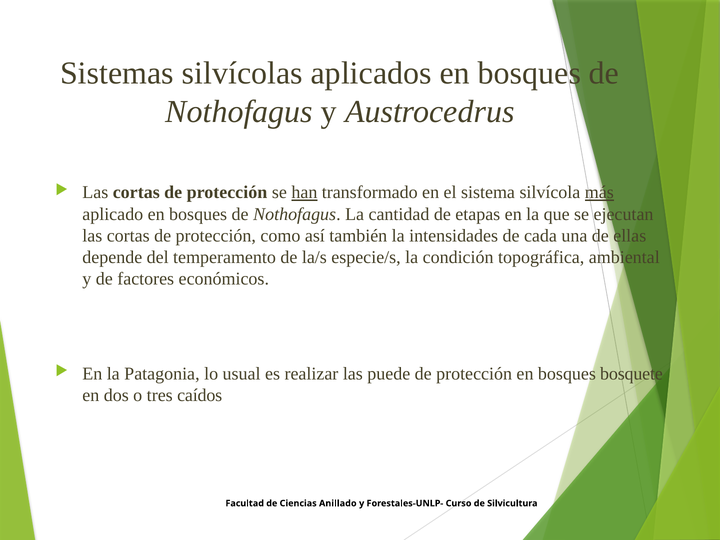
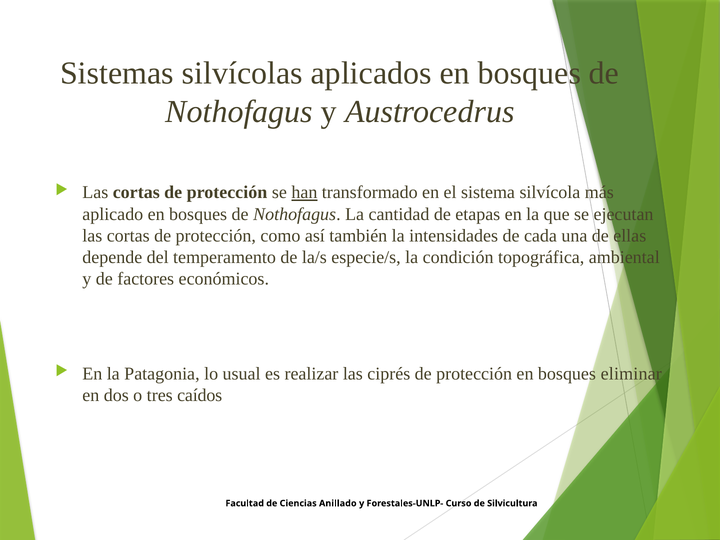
más underline: present -> none (599, 193)
puede: puede -> ciprés (389, 374)
bosquete: bosquete -> eliminar (631, 374)
